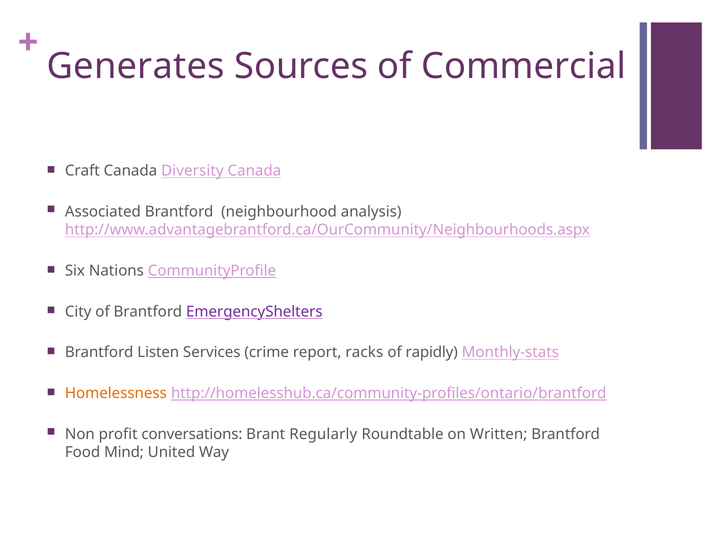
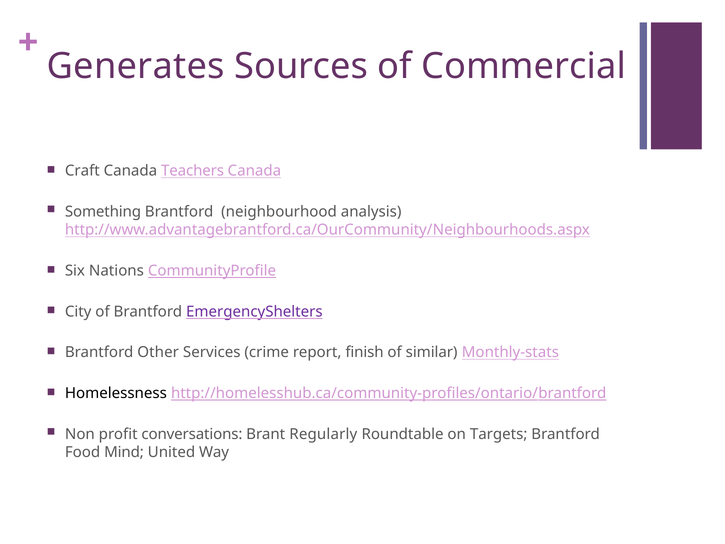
Diversity: Diversity -> Teachers (193, 171)
Associated: Associated -> Something (103, 212)
Listen: Listen -> Other (158, 352)
racks: racks -> finish (365, 352)
rapidly: rapidly -> similar (432, 352)
Homelessness colour: orange -> black (116, 393)
Written: Written -> Targets (499, 434)
